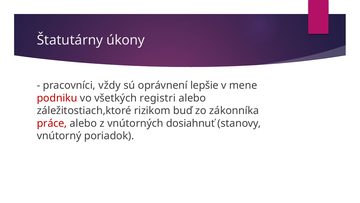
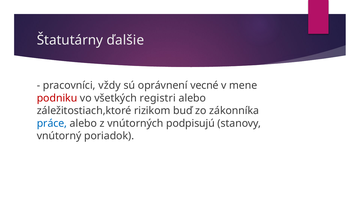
úkony: úkony -> ďalšie (125, 40)
lepšie: lepšie -> vecné (204, 85)
práce colour: red -> blue (52, 123)
dosiahnuť: dosiahnuť -> podpisujú (190, 123)
